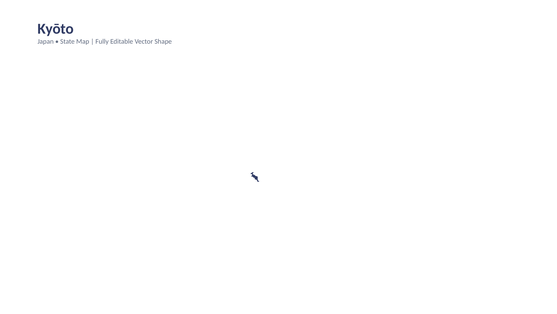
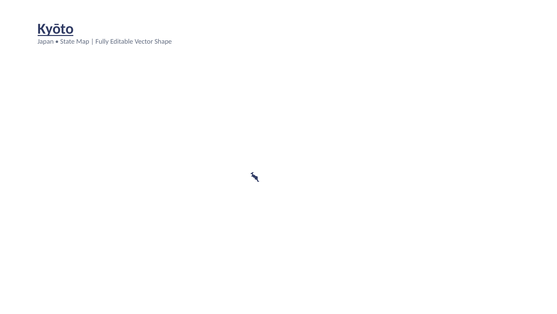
Kyōto underline: none -> present (56, 29)
